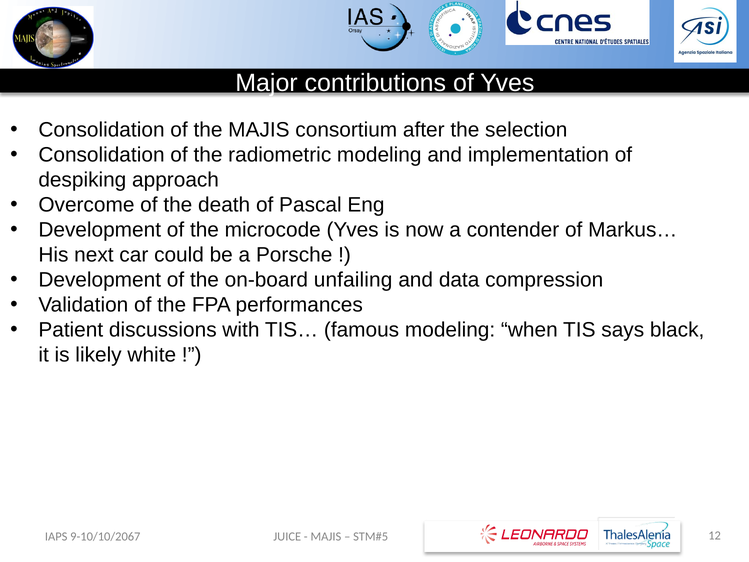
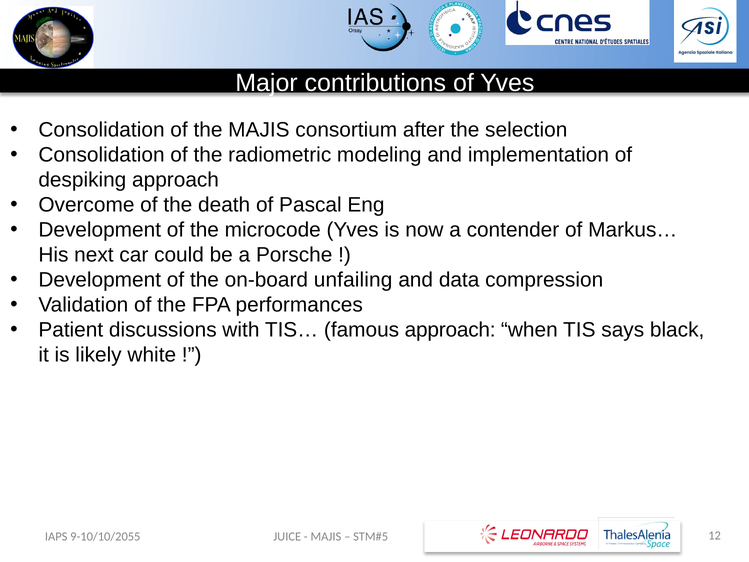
famous modeling: modeling -> approach (450, 330)
9-10/10/2067: 9-10/10/2067 -> 9-10/10/2055 (105, 536)
